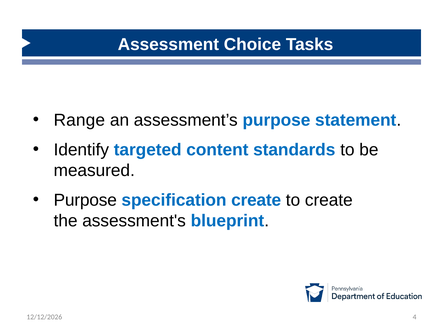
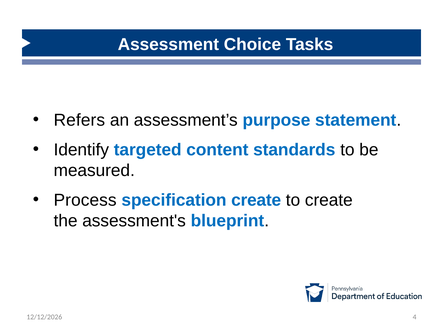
Range: Range -> Refers (79, 120)
Purpose: Purpose -> Process (85, 200)
